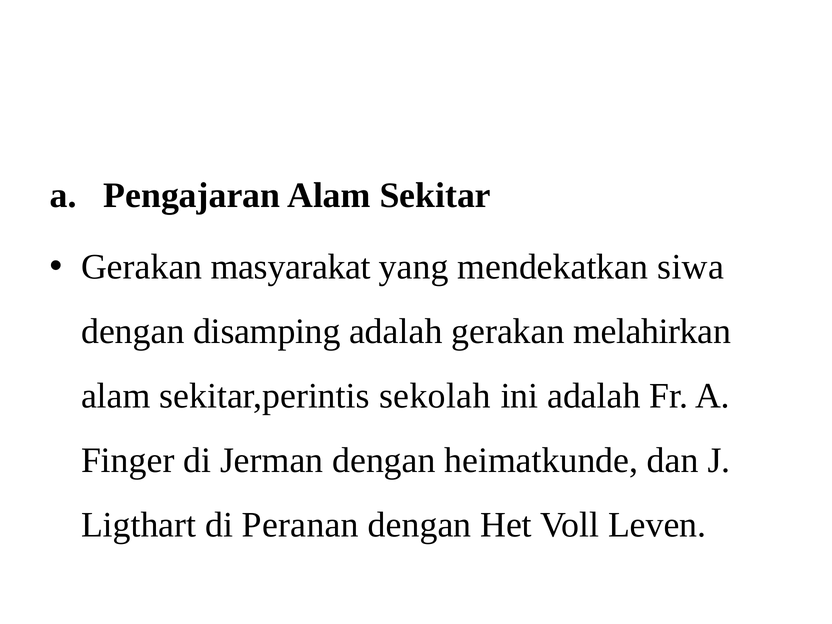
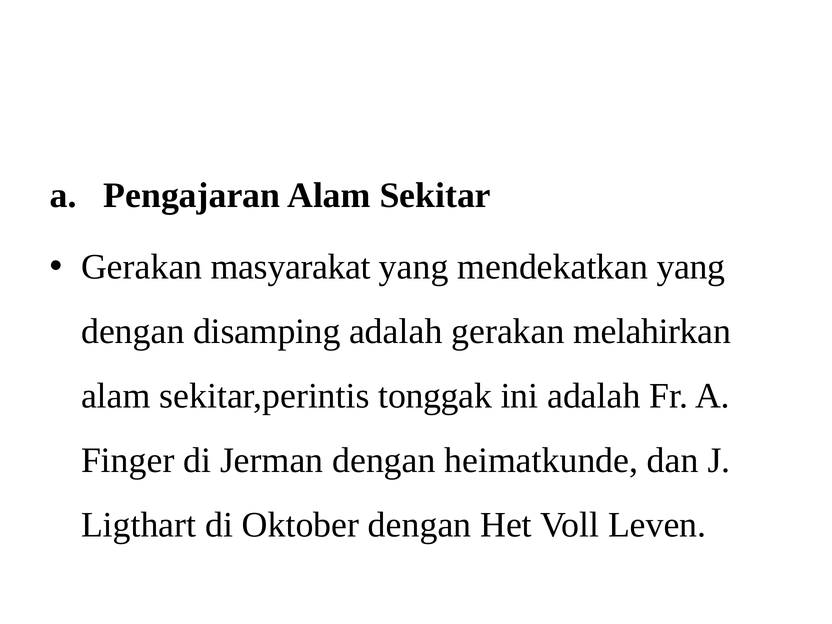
mendekatkan siwa: siwa -> yang (691, 267)
sekolah: sekolah -> tonggak (435, 396)
Peranan: Peranan -> Oktober (300, 525)
